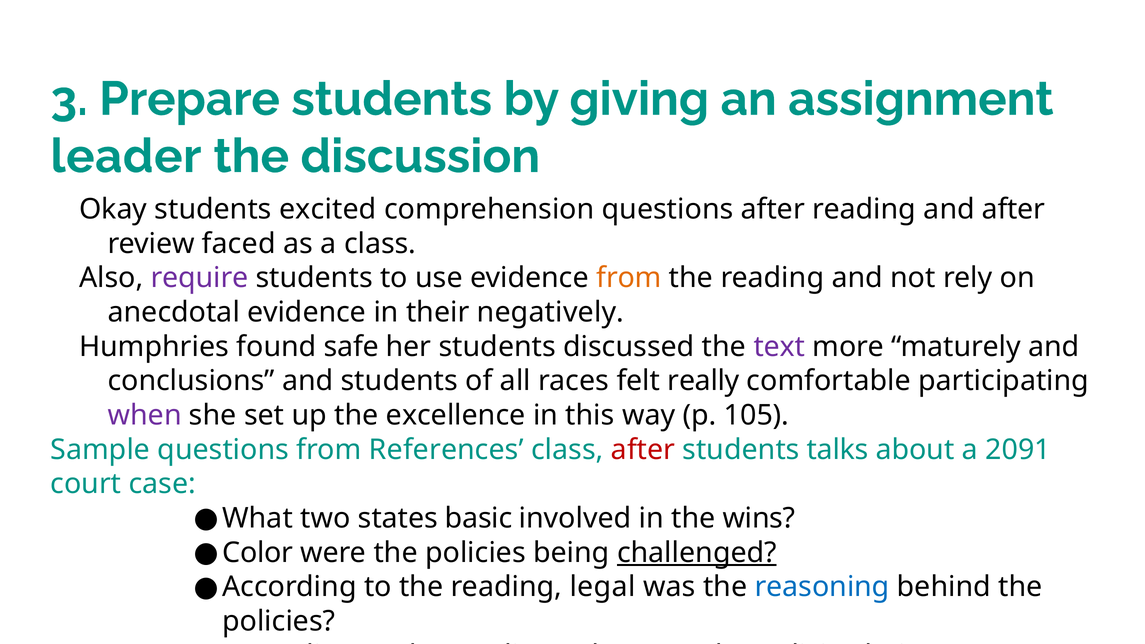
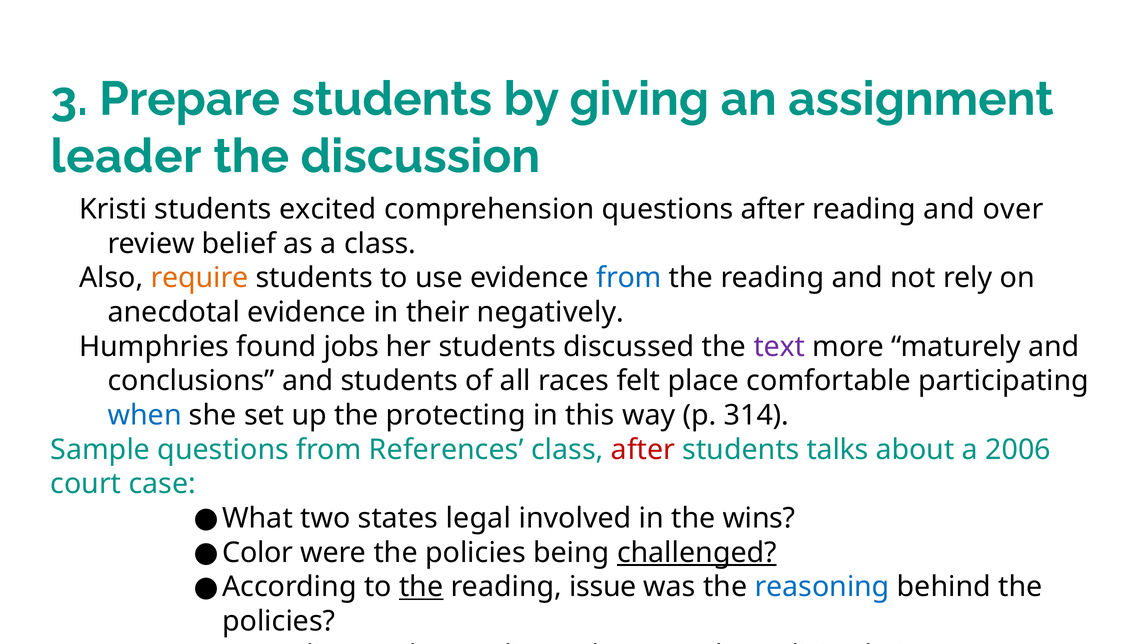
Okay: Okay -> Kristi (113, 209)
and after: after -> over (1013, 209)
faced: faced -> belief (239, 244)
require colour: purple -> orange (200, 278)
from colour: orange -> blue (629, 278)
safe: safe -> jobs (351, 347)
really: really -> place (703, 381)
when colour: purple -> blue (145, 415)
excellence: excellence -> protecting (456, 415)
105: 105 -> 314 (757, 415)
2091: 2091 -> 2006 (1018, 450)
basic: basic -> legal (478, 518)
the underline: none -> present (421, 587)
legal: legal -> issue (603, 587)
